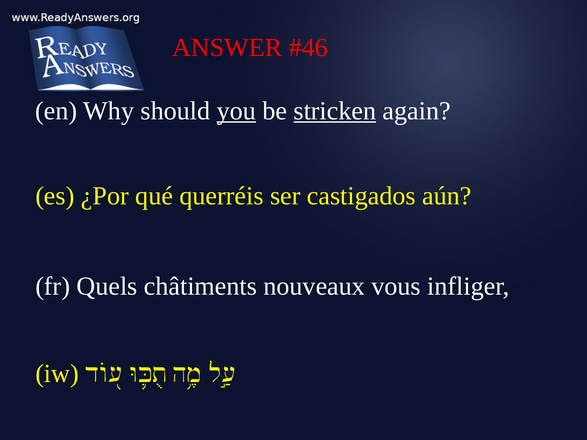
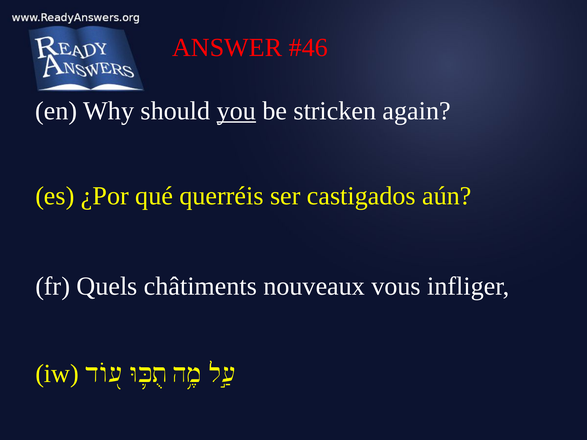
stricken underline: present -> none (335, 111)
